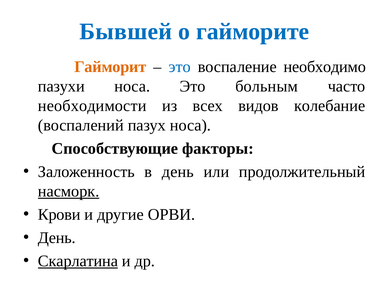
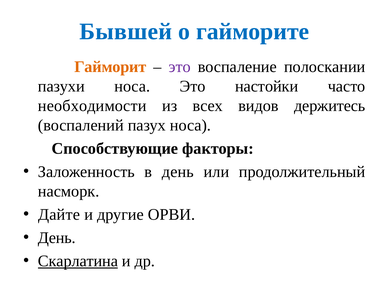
это colour: blue -> purple (180, 67)
необходимо: необходимо -> полоскании (325, 67)
больным: больным -> настойки (267, 86)
колебание: колебание -> держитесь (330, 106)
насморк underline: present -> none (69, 191)
Крови: Крови -> Дайте (59, 214)
